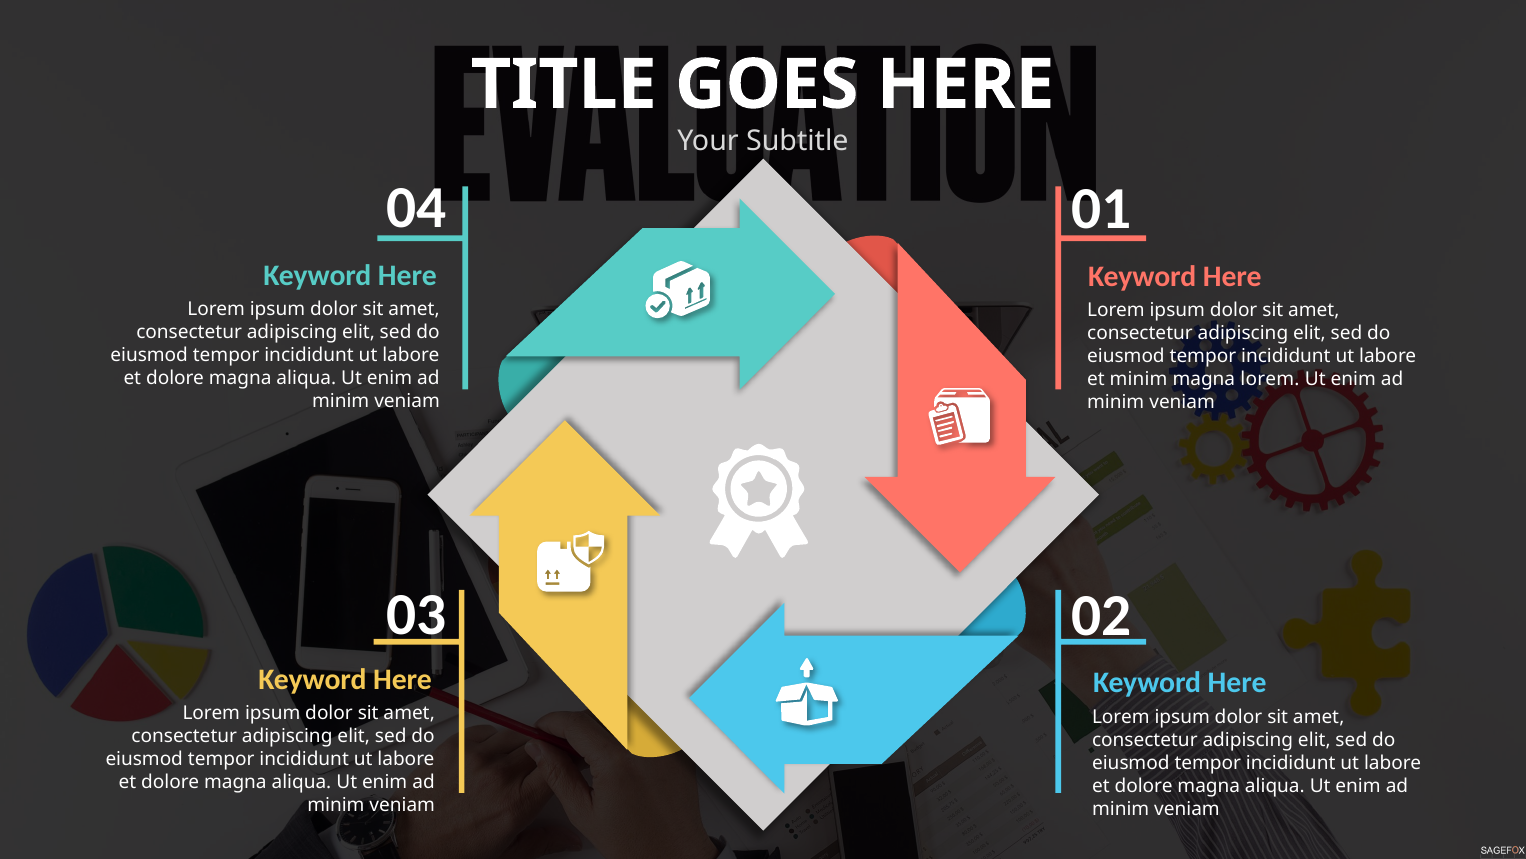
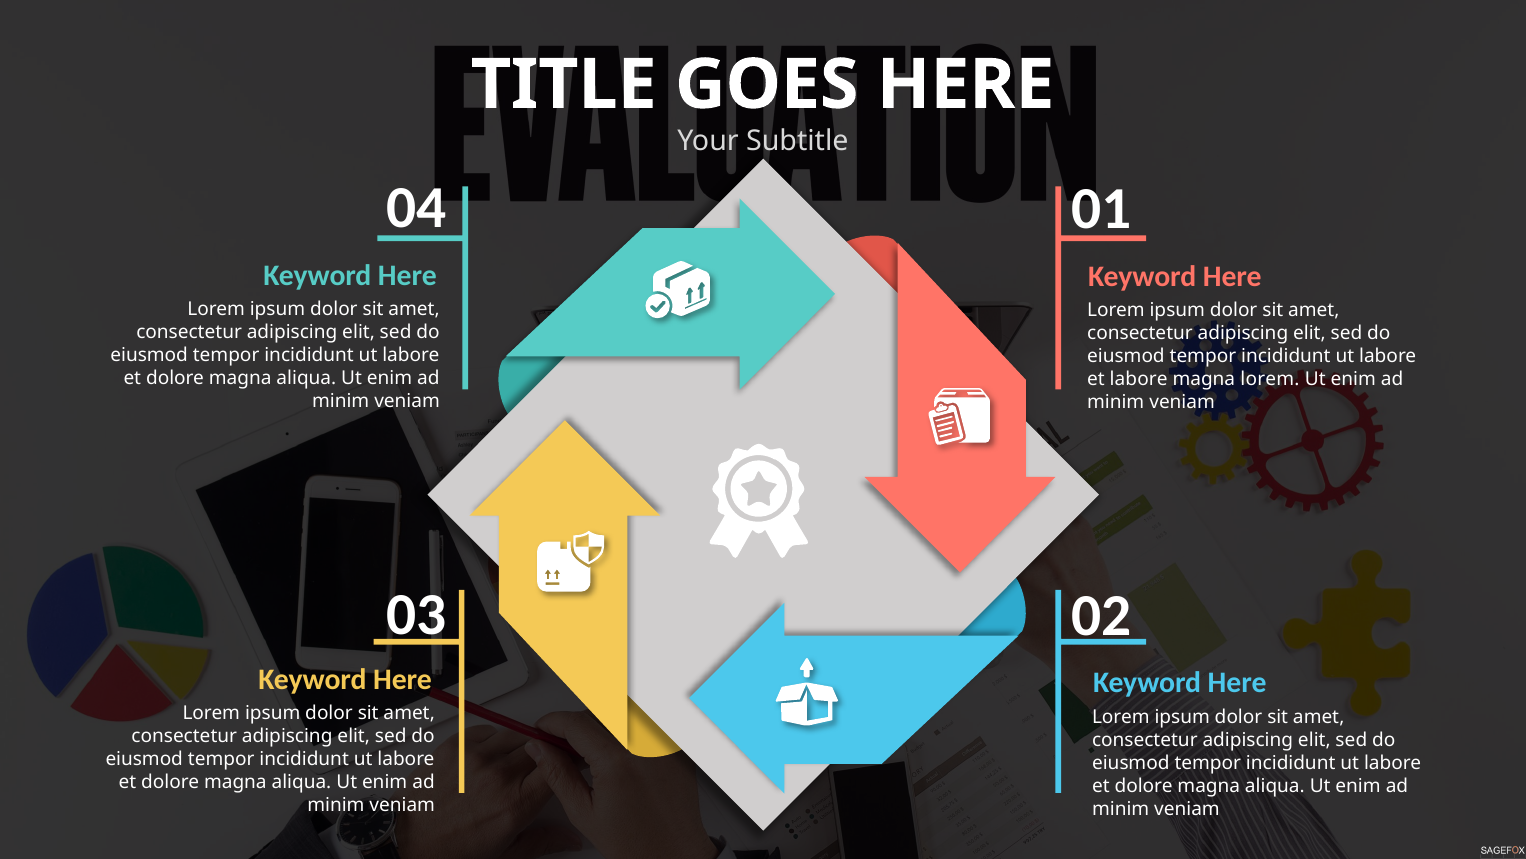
et minim: minim -> labore (1139, 379)
